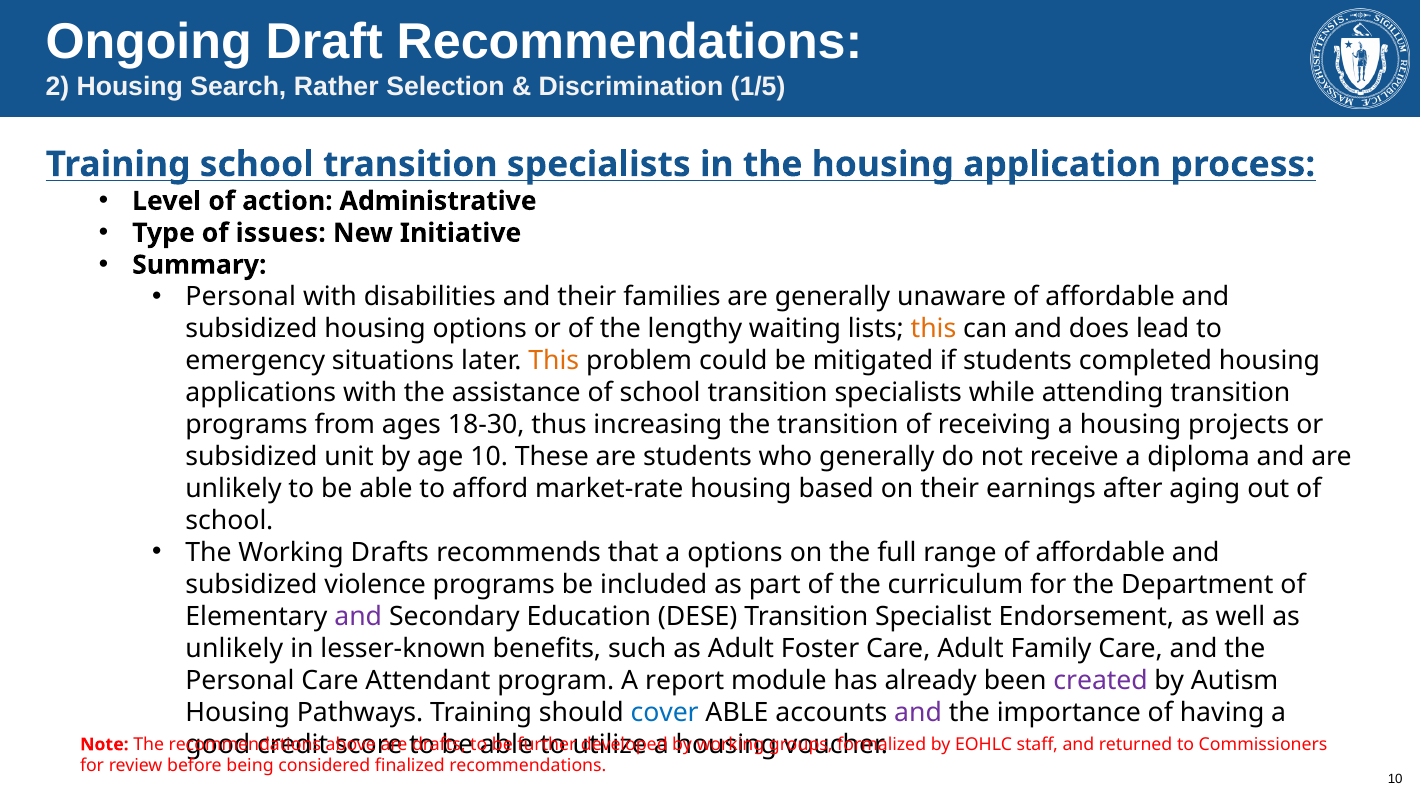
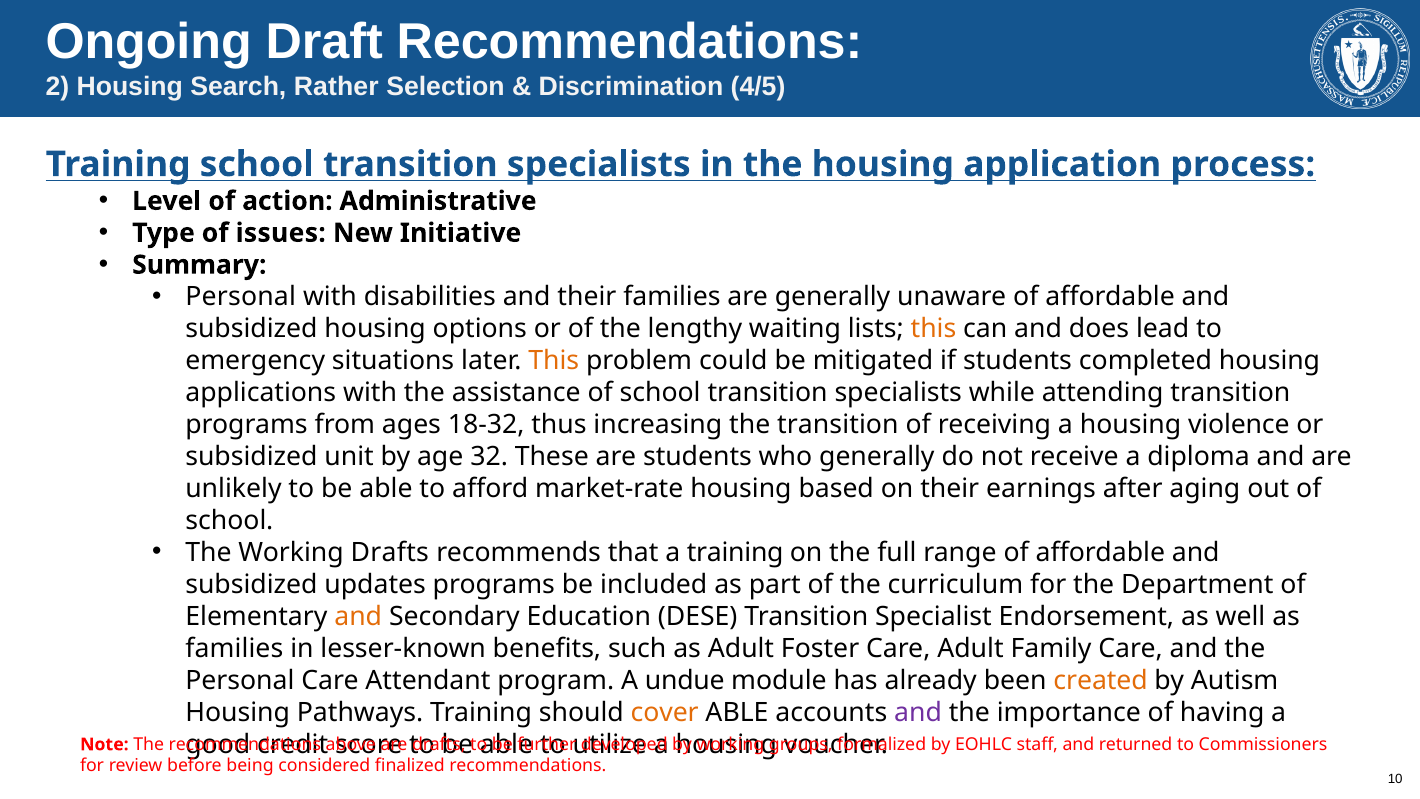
1/5: 1/5 -> 4/5 (758, 86)
18-30: 18-30 -> 18-32 (486, 425)
projects: projects -> violence (1239, 425)
age 10: 10 -> 32 (489, 457)
a options: options -> training (735, 552)
violence: violence -> updates (375, 584)
and colour: purple -> orange (358, 616)
unlikely: unlikely -> families (234, 648)
report: report -> undue (685, 680)
created colour: purple -> orange (1101, 680)
cover colour: blue -> orange (665, 712)
